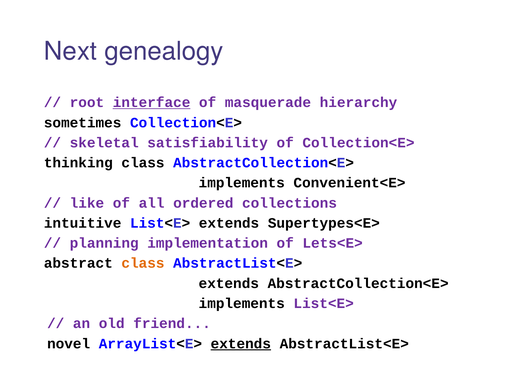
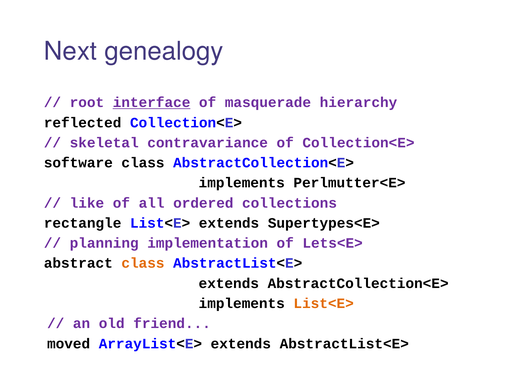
sometimes: sometimes -> reflected (83, 123)
satisfiability: satisfiability -> contravariance (208, 143)
thinking: thinking -> software (78, 163)
Convenient<E>: Convenient<E> -> Perlmutter<E> (349, 183)
intuitive: intuitive -> rectangle (83, 223)
List<E> colour: purple -> orange (324, 303)
novel: novel -> moved (69, 344)
extends underline: present -> none (241, 344)
